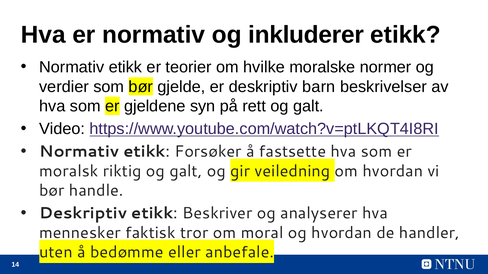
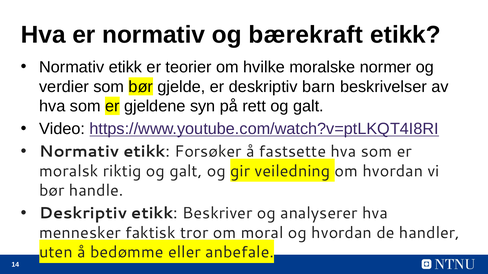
inkluderer: inkluderer -> bærekraft (306, 35)
